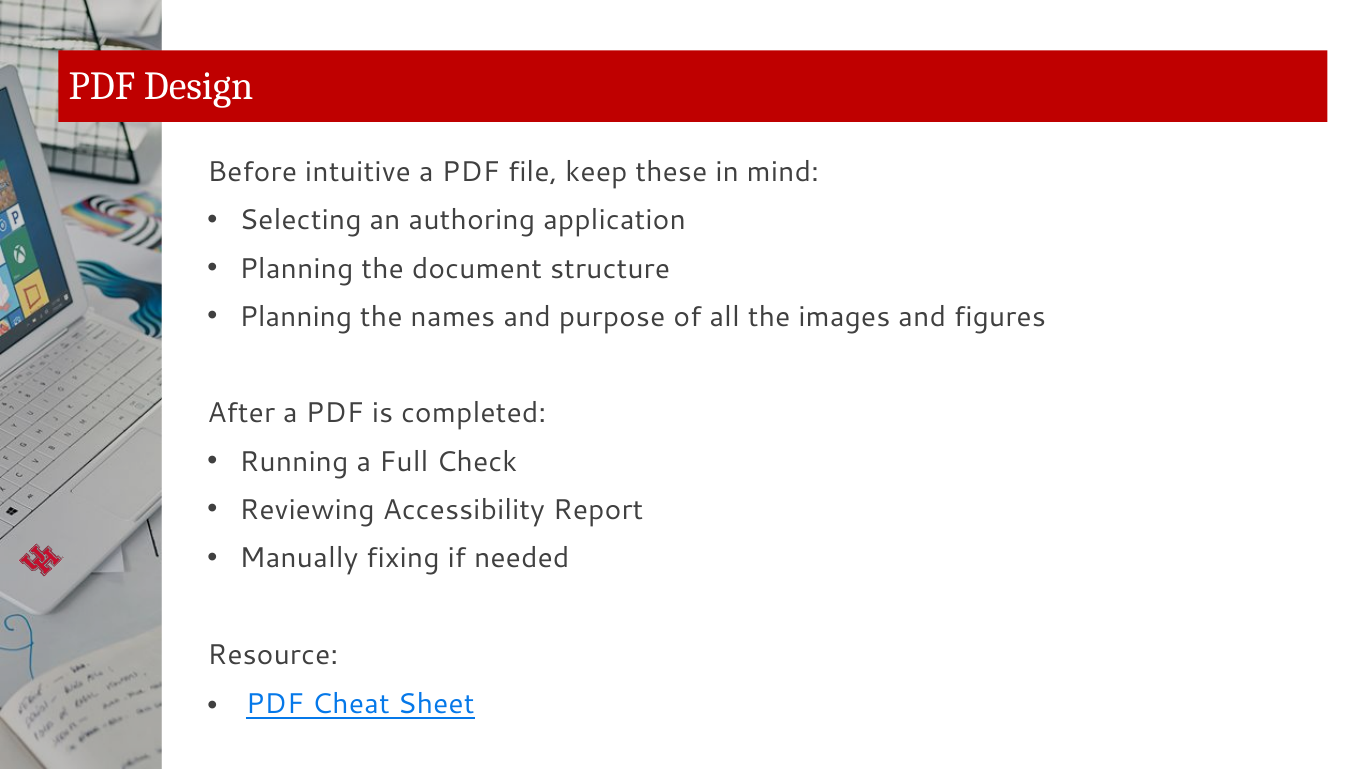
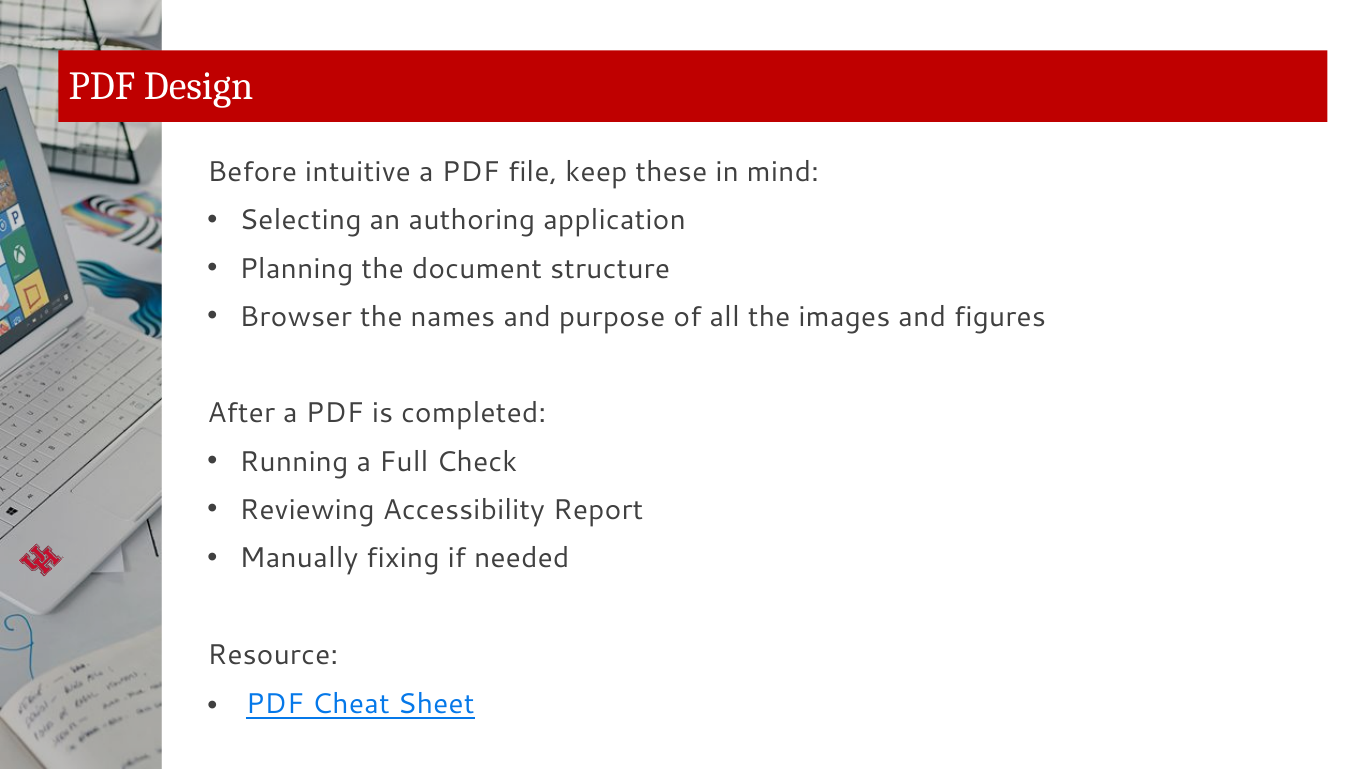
Planning: Planning -> Browser (296, 317)
